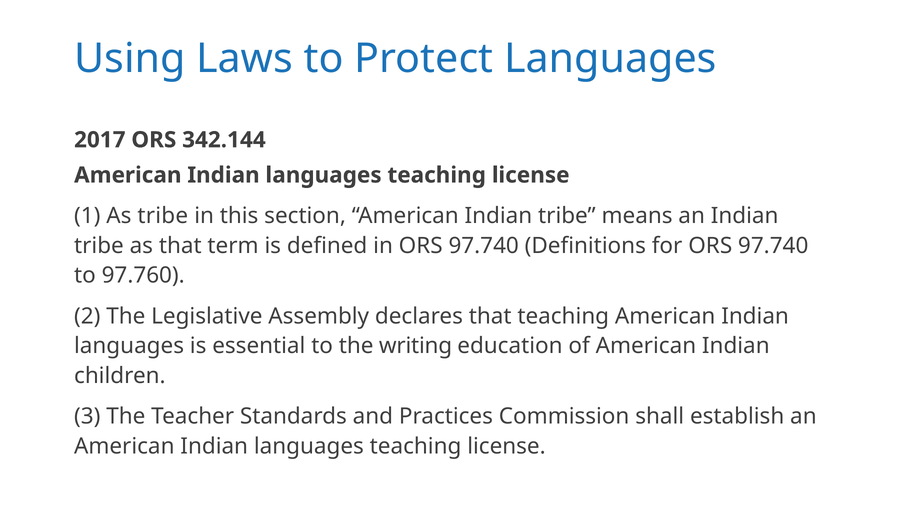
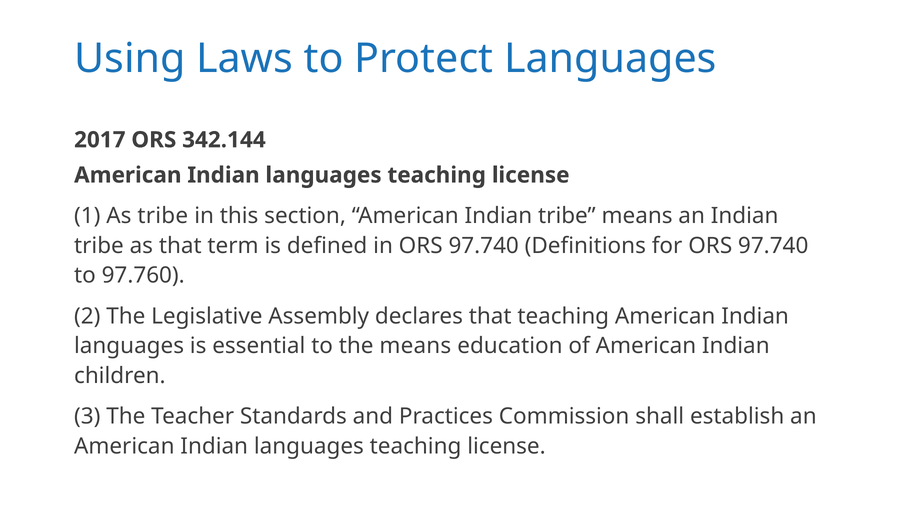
the writing: writing -> means (415, 346)
